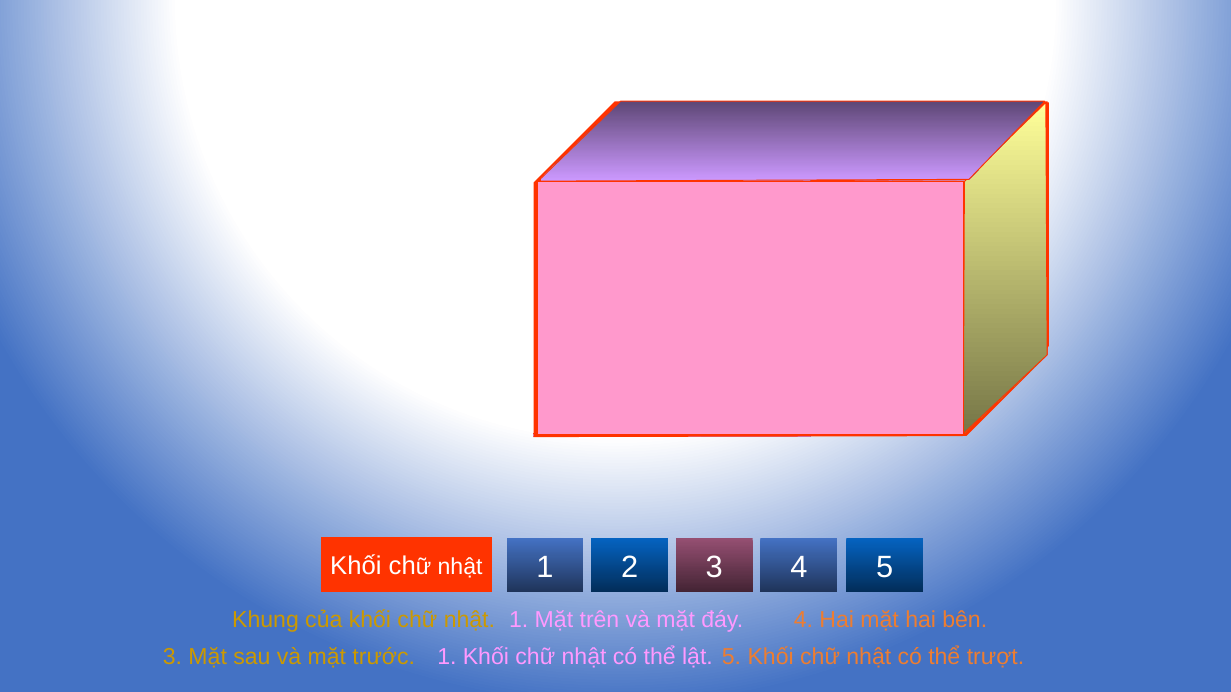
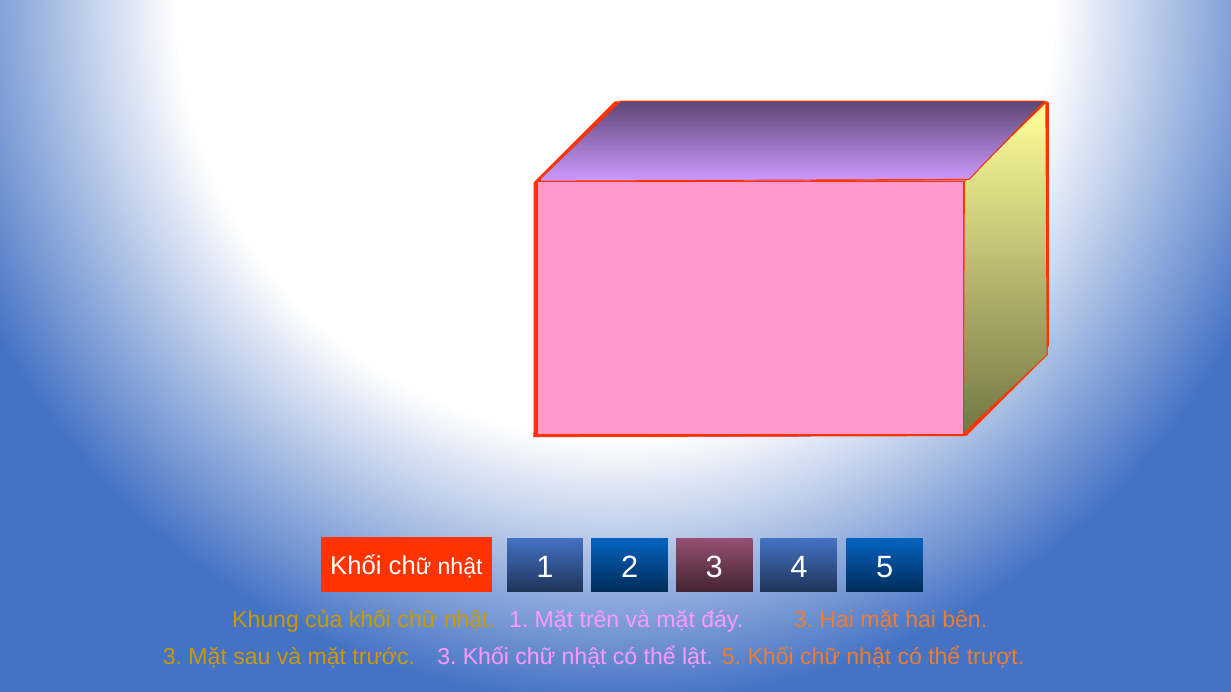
đáy 4: 4 -> 3 (803, 620)
trước 1: 1 -> 3 (447, 657)
